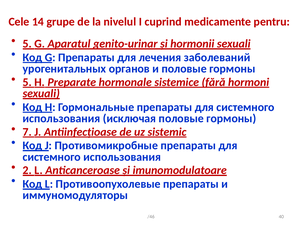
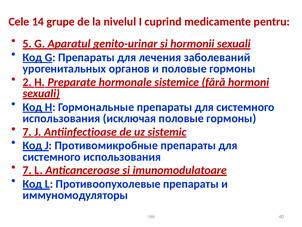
5: 5 -> 2 (27, 82)
2: 2 -> 7 (27, 170)
